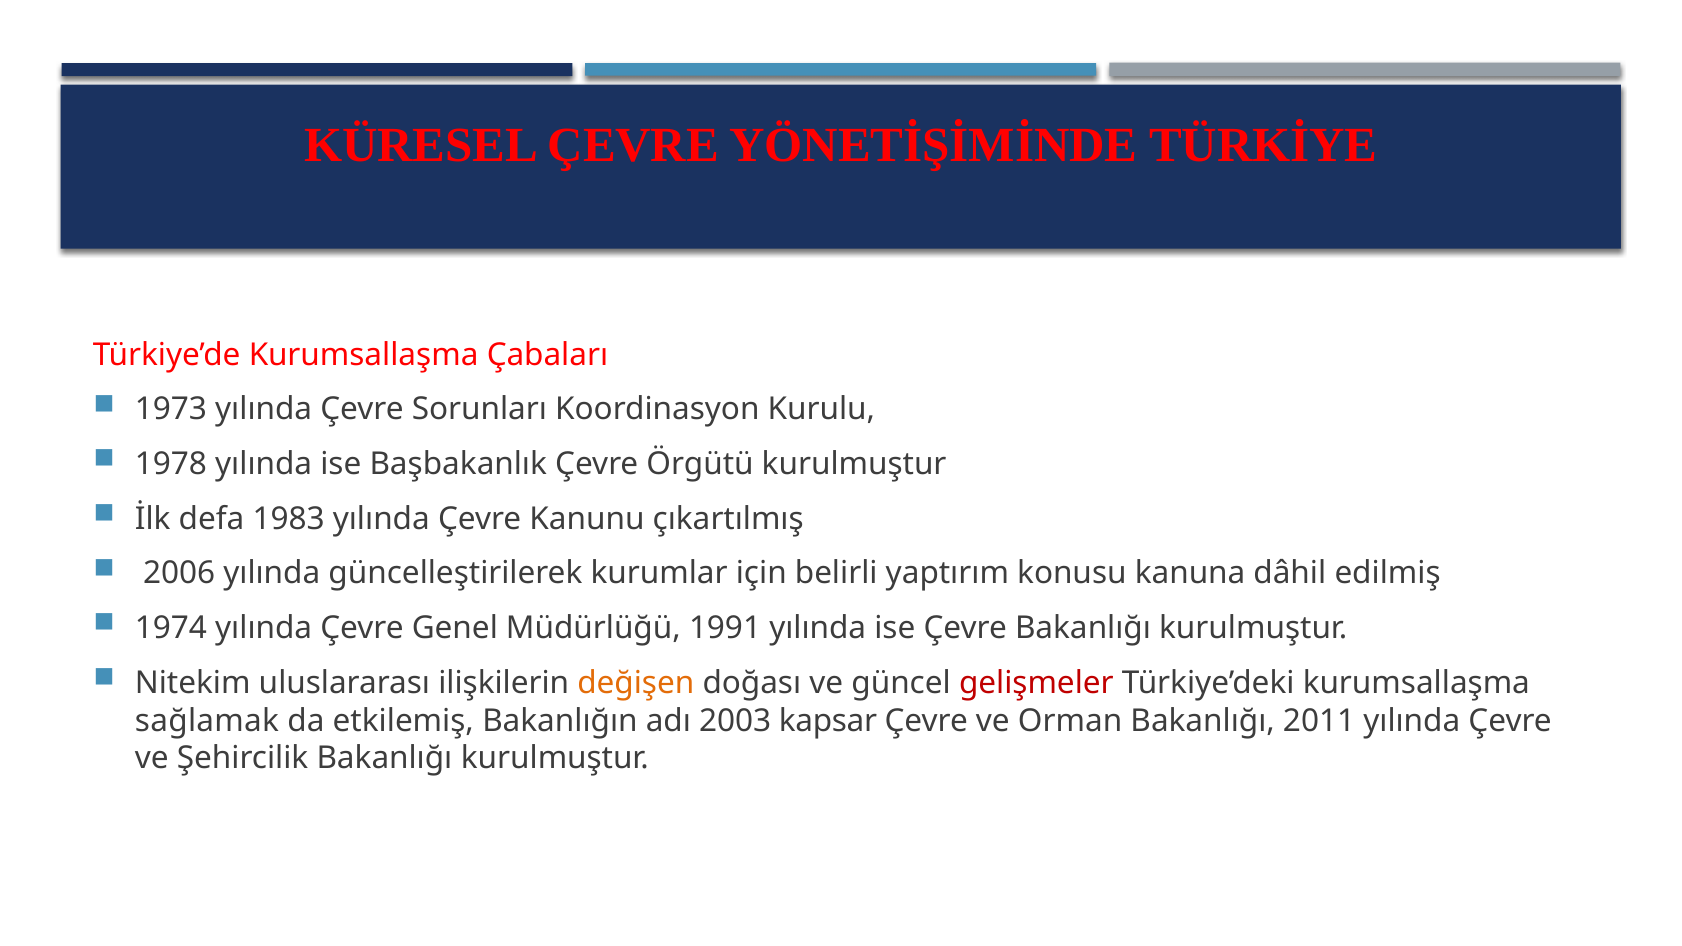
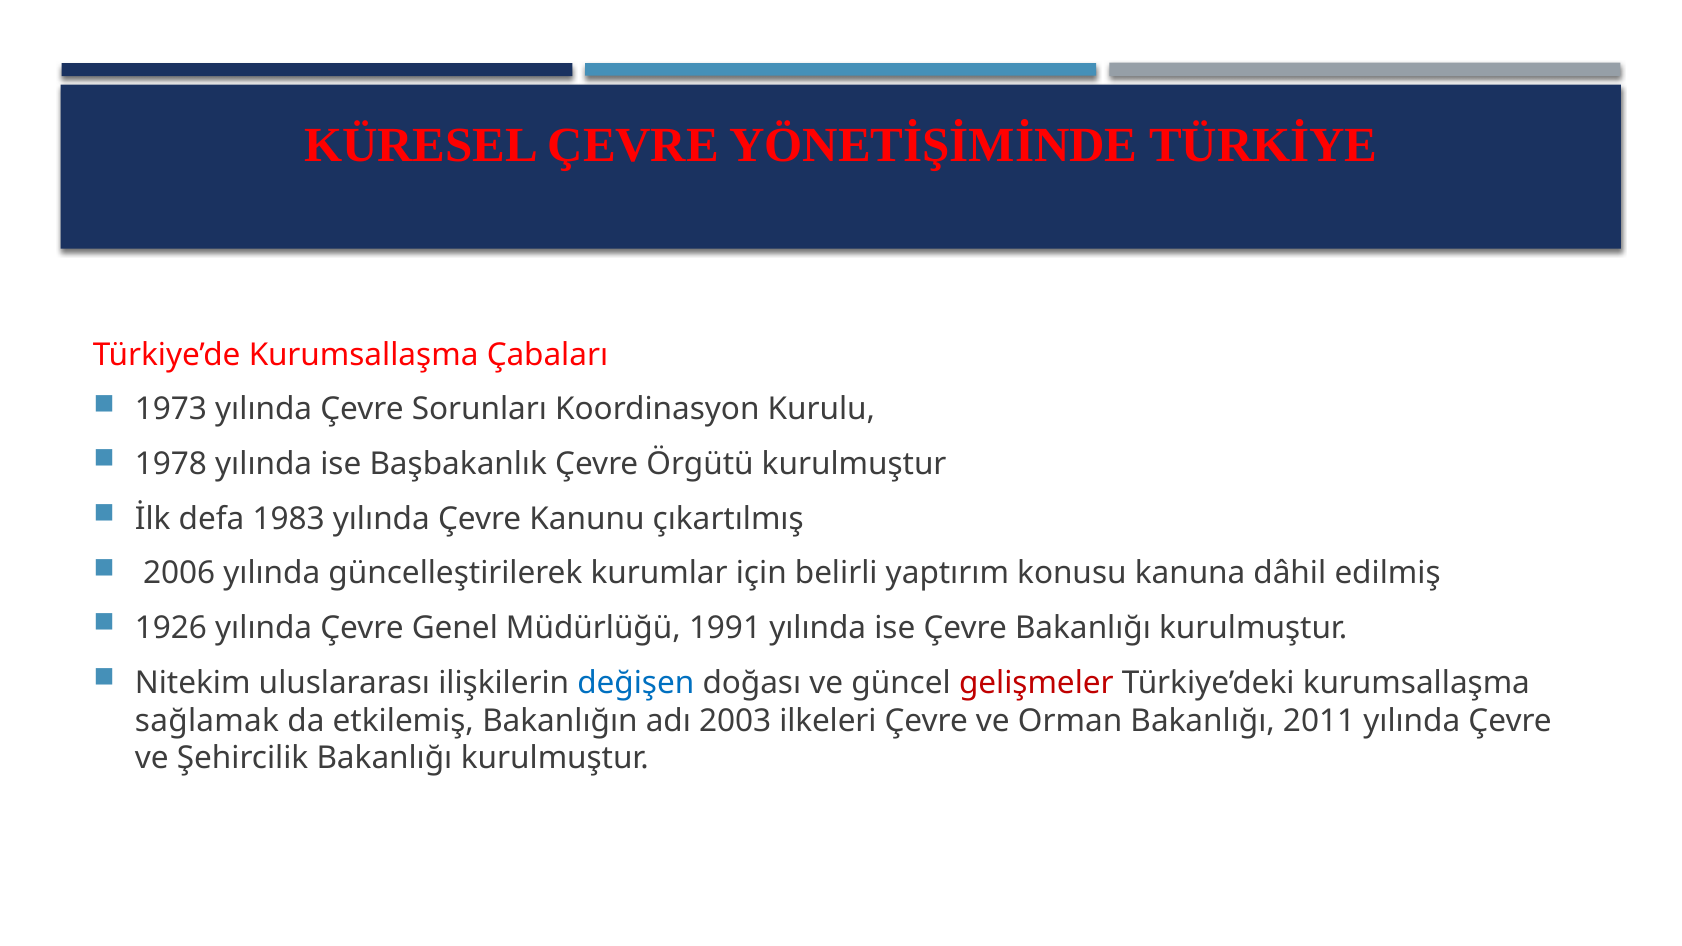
1974: 1974 -> 1926 (171, 628)
değişen colour: orange -> blue (636, 683)
kapsar: kapsar -> ilkeleri (828, 721)
